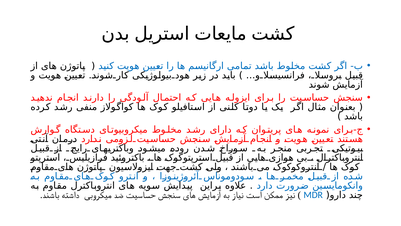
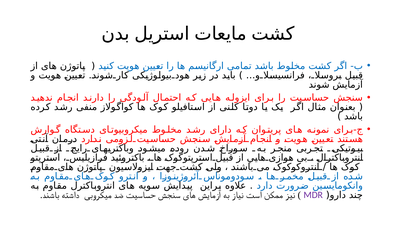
MDR colour: blue -> purple (313, 195)
